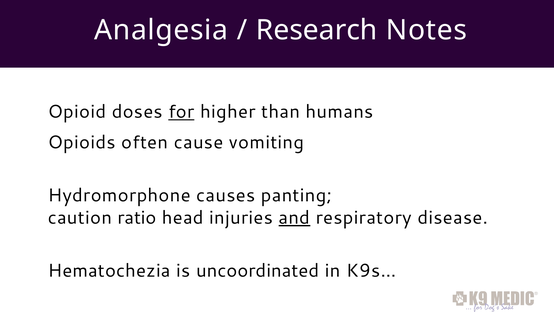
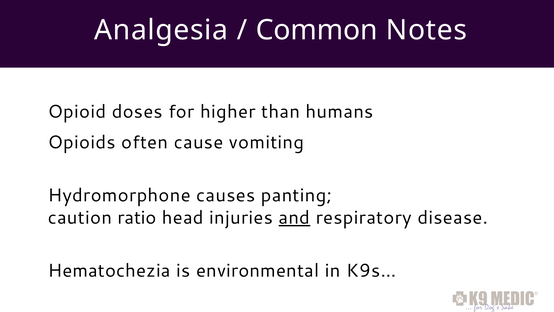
Research: Research -> Common (317, 30)
for underline: present -> none (181, 112)
uncoordinated: uncoordinated -> environmental (258, 270)
